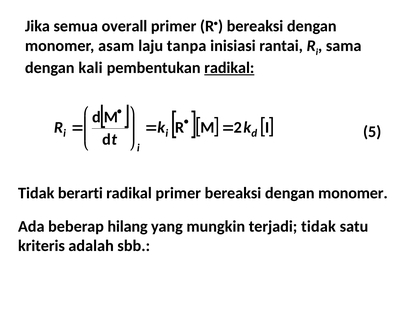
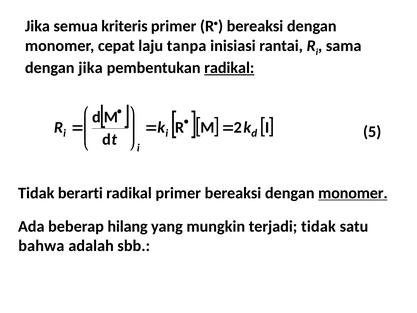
overall: overall -> kriteris (124, 26)
asam: asam -> cepat (116, 46)
dengan kali: kali -> jika (91, 68)
monomer underline: none -> present (353, 193)
kriteris: kriteris -> bahwa (41, 246)
